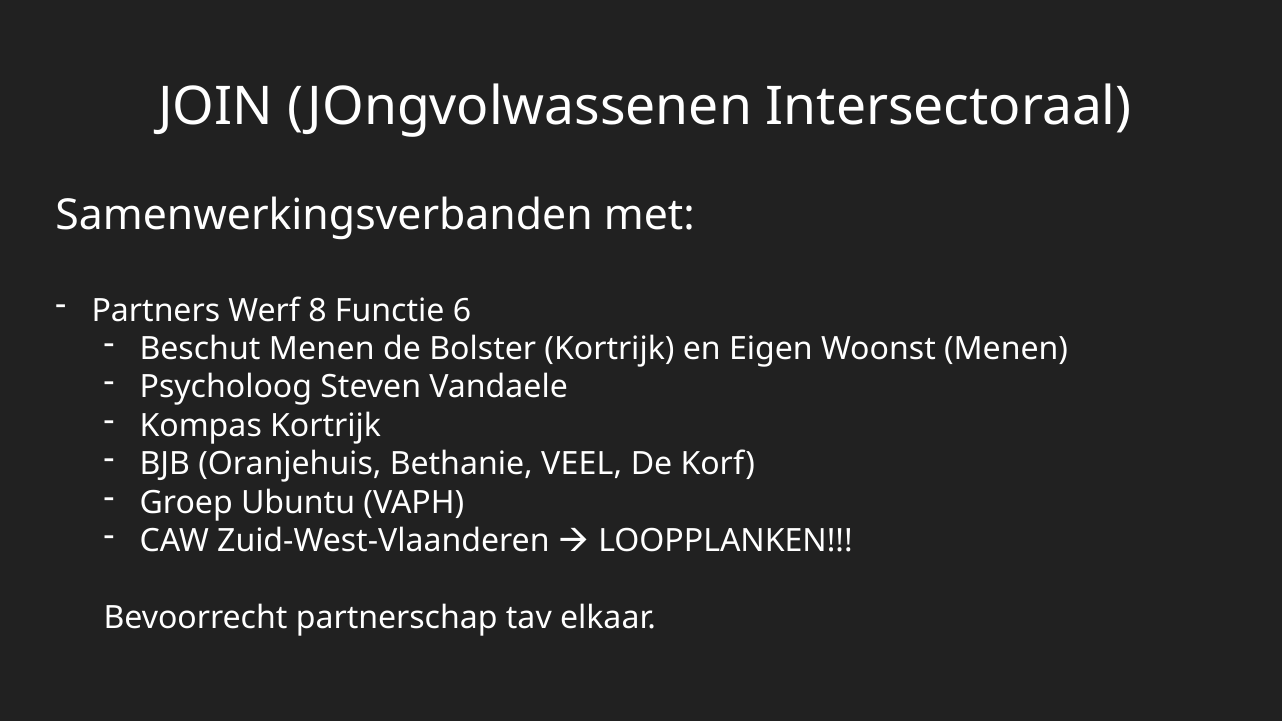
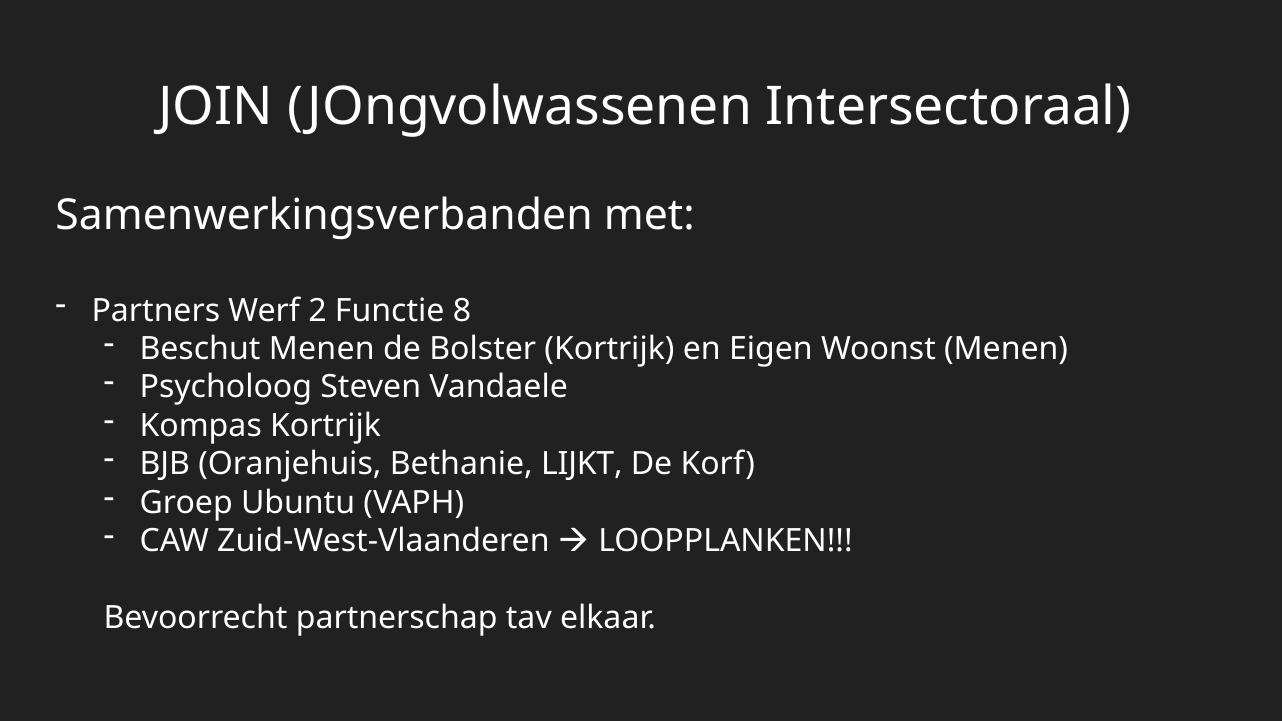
8: 8 -> 2 (318, 310)
6: 6 -> 8 (462, 310)
VEEL: VEEL -> LIJKT (582, 464)
